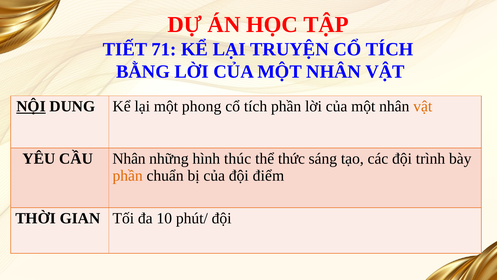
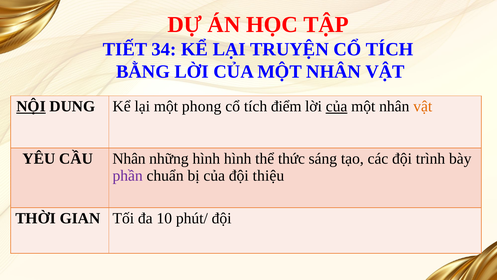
71: 71 -> 34 (164, 49)
tích phần: phần -> điểm (286, 106)
của underline: none -> present (337, 106)
hình thúc: thúc -> hình (238, 158)
phần colour: orange -> purple (128, 176)
điểm: điểm -> thiệu (268, 176)
